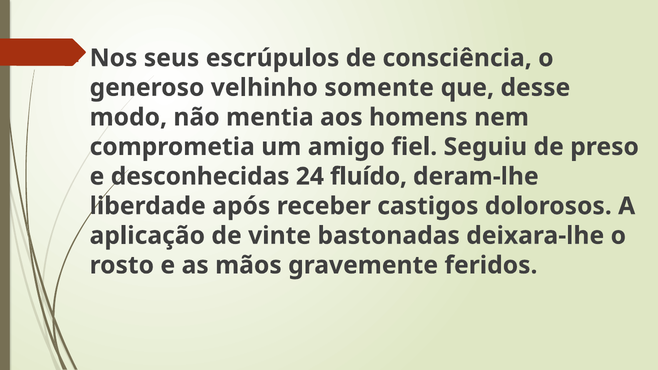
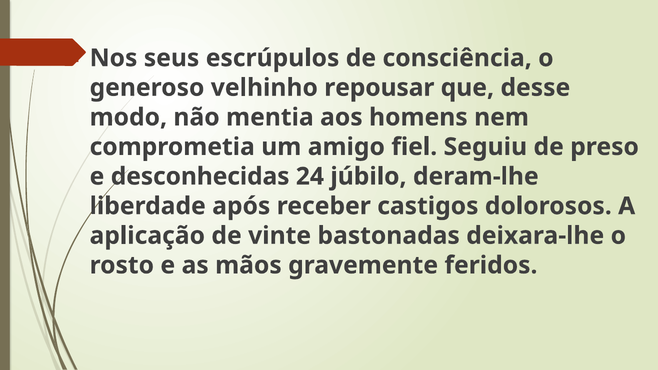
somente: somente -> repousar (379, 88)
fluído: fluído -> júbilo (368, 177)
